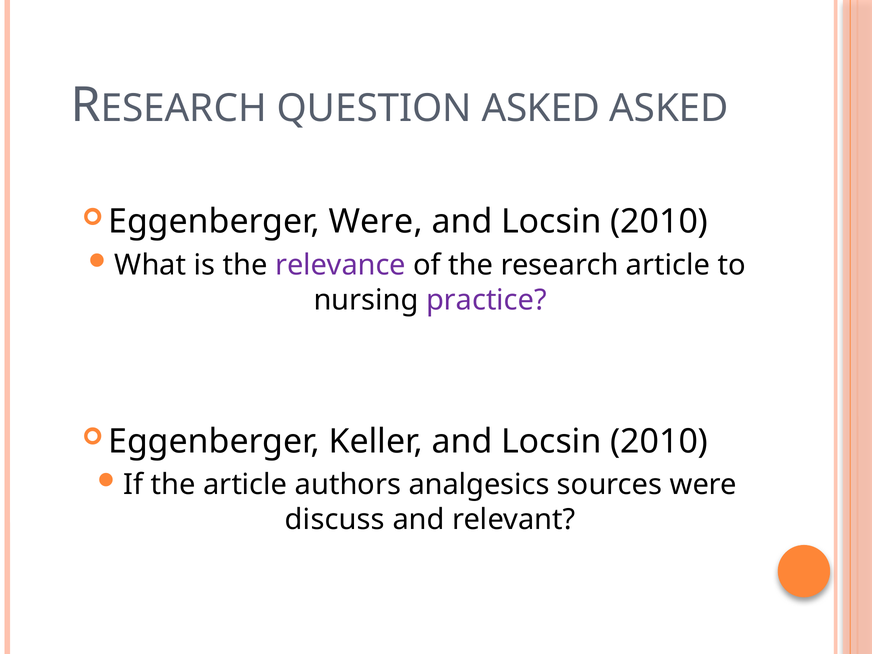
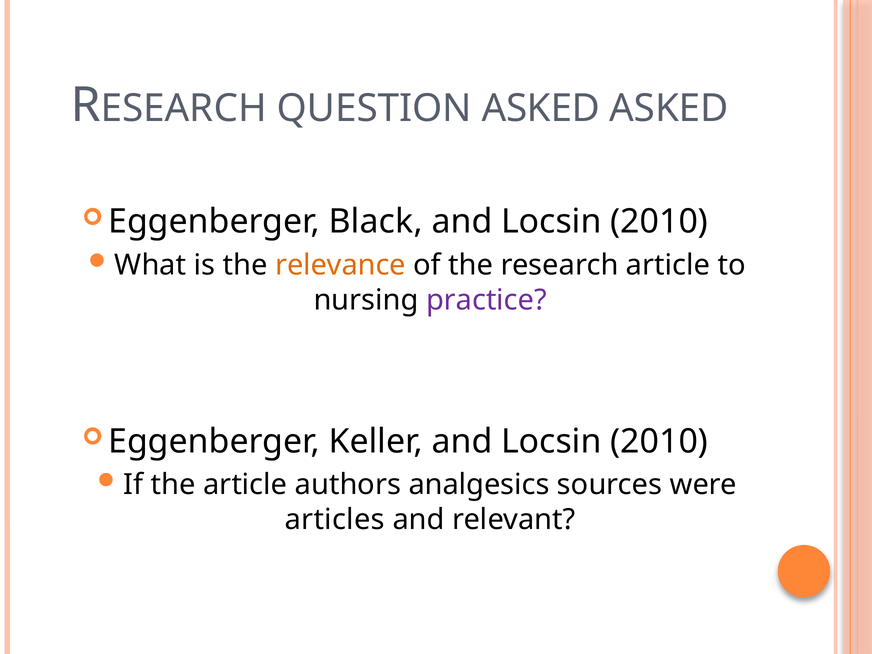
Eggenberger Were: Were -> Black (376, 222)
relevance colour: purple -> orange (340, 265)
discuss: discuss -> articles (335, 519)
